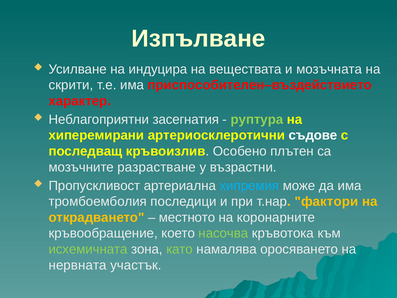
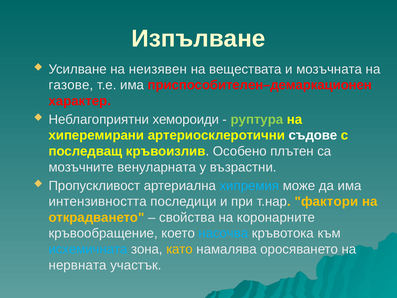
индуцира: индуцира -> неизявен (158, 69)
скрити: скрити -> газове (71, 85)
приспособителен–въздействието: приспособителен–въздействието -> приспособителен–демаркационен (260, 85)
засегнатия: засегнатия -> хемороиди (186, 119)
разрастване: разрастване -> венуларната (157, 167)
тромбоемболия: тромбоемболия -> интензивността (98, 201)
местното: местното -> свойства (187, 217)
насочва colour: light green -> light blue (223, 233)
исхемичната colour: light green -> light blue (88, 249)
като colour: light green -> yellow (180, 249)
